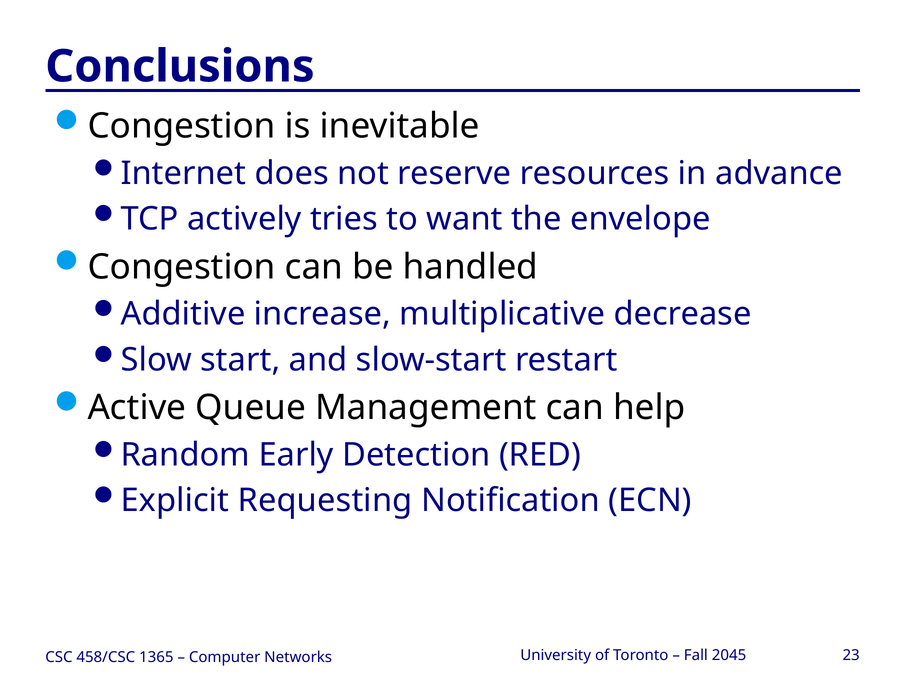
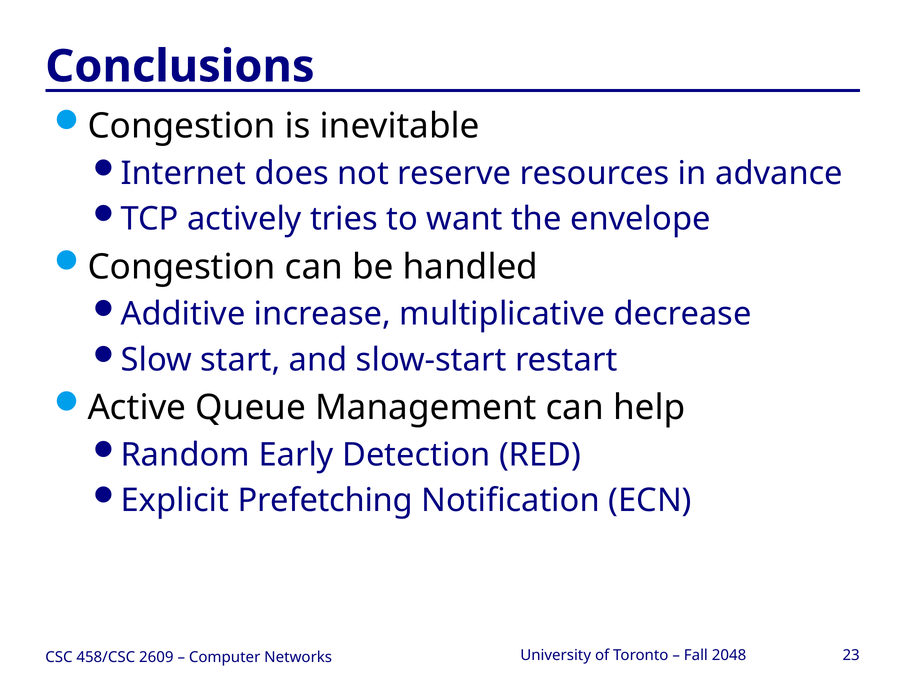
Requesting: Requesting -> Prefetching (325, 500)
2045: 2045 -> 2048 (729, 655)
1365: 1365 -> 2609 (156, 657)
